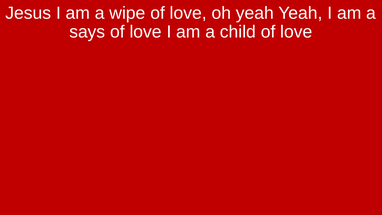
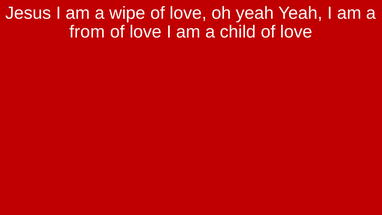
says: says -> from (87, 32)
